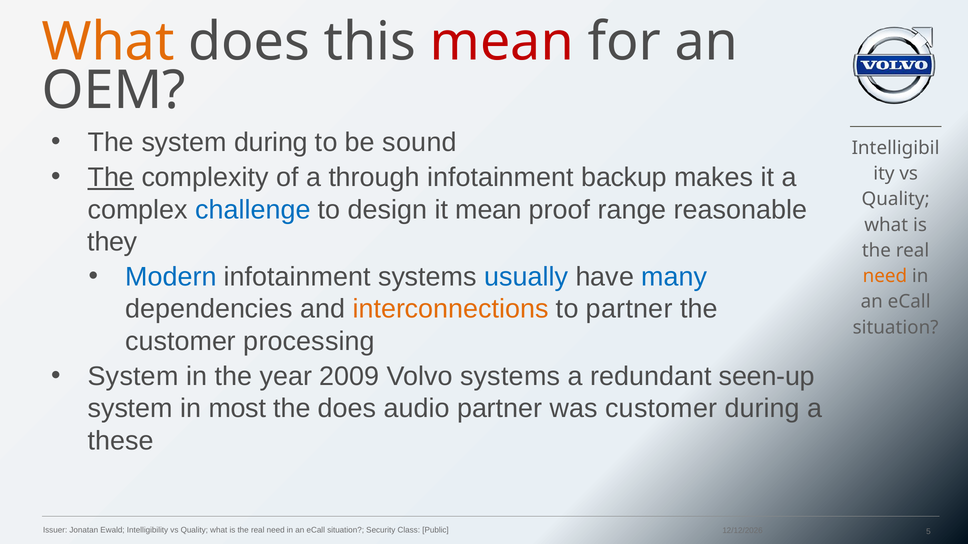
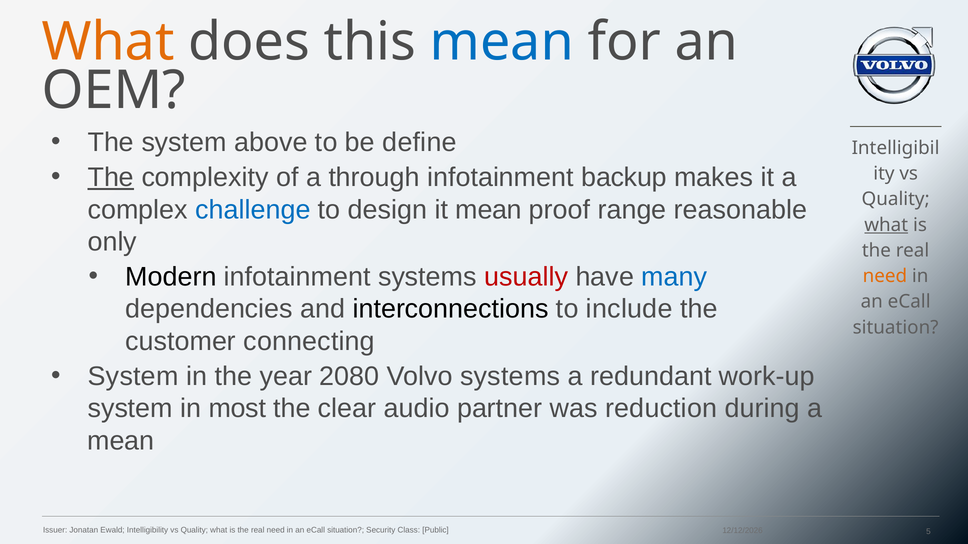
mean colour: red -> blue (502, 42)
system during: during -> above (271, 143)
sound: sound -> define (420, 143)
what underline: none -> present (886, 225)
they: they -> only (112, 242)
Modern colour: blue -> black (171, 277)
usually colour: blue -> red (526, 277)
interconnections colour: orange -> black (451, 309)
to partner: partner -> include (629, 309)
processing: processing -> connecting (309, 342)
2009: 2009 -> 2080 (349, 377)
seen-up: seen-up -> work-up (767, 377)
the does: does -> clear (347, 409)
was customer: customer -> reduction (661, 409)
these: these -> mean (121, 441)
